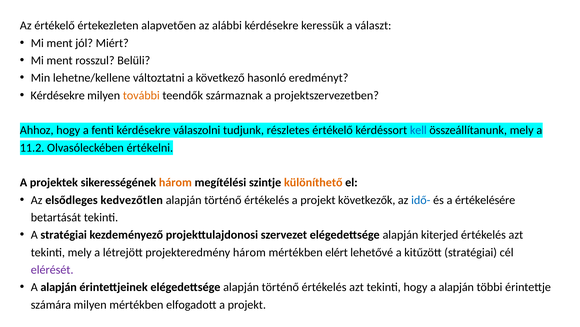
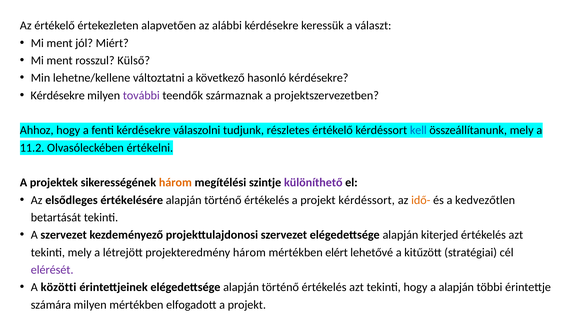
Belüli: Belüli -> Külső (134, 60)
hasonló eredményt: eredményt -> kérdésekre (319, 78)
további colour: orange -> purple (141, 95)
különíthető colour: orange -> purple (313, 182)
kedvezőtlen: kedvezőtlen -> értékelésére (132, 200)
projekt következők: következők -> kérdéssort (367, 200)
idő- colour: blue -> orange (421, 200)
értékelésére: értékelésére -> kedvezőtlen (485, 200)
A stratégiai: stratégiai -> szervezet (64, 234)
alapján: alapján -> közötti (59, 287)
